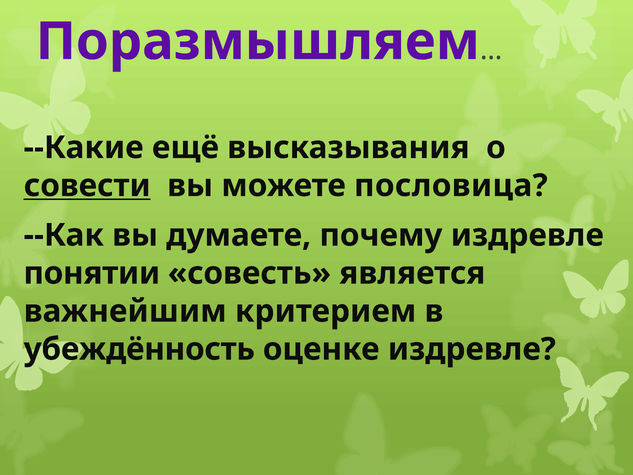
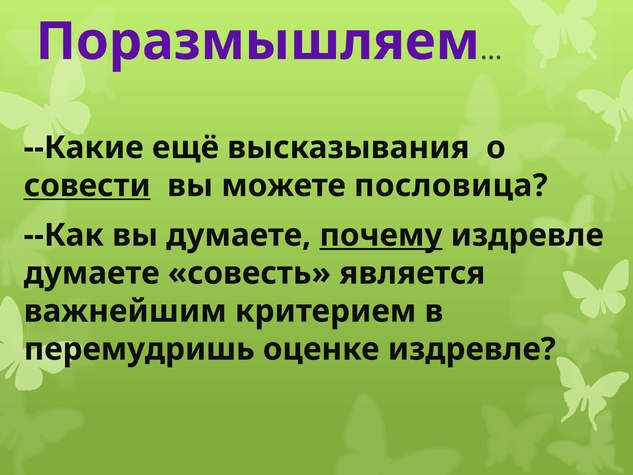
почему underline: none -> present (381, 235)
понятии: понятии -> думаете (92, 273)
убеждённость: убеждённость -> перемудришь (139, 349)
